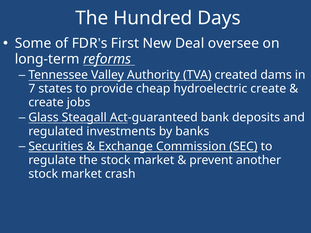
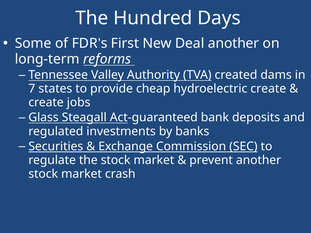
Deal oversee: oversee -> another (234, 43)
